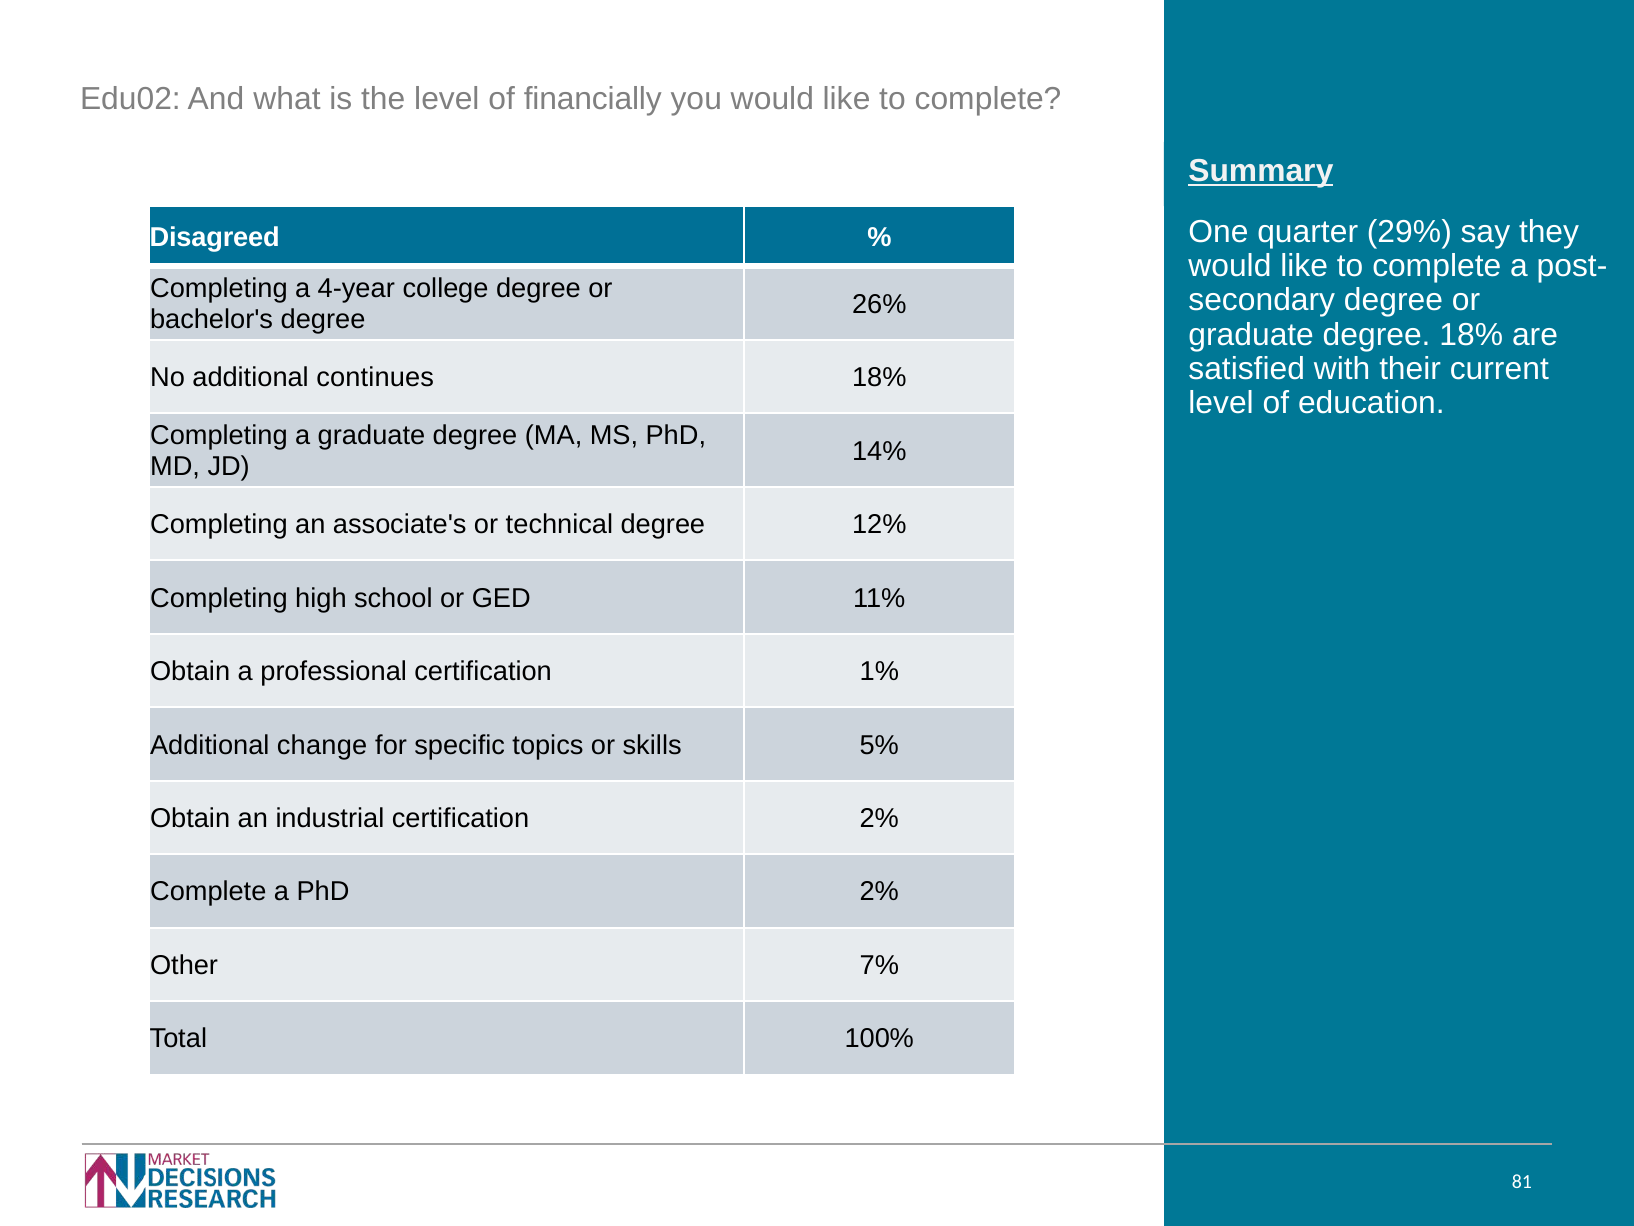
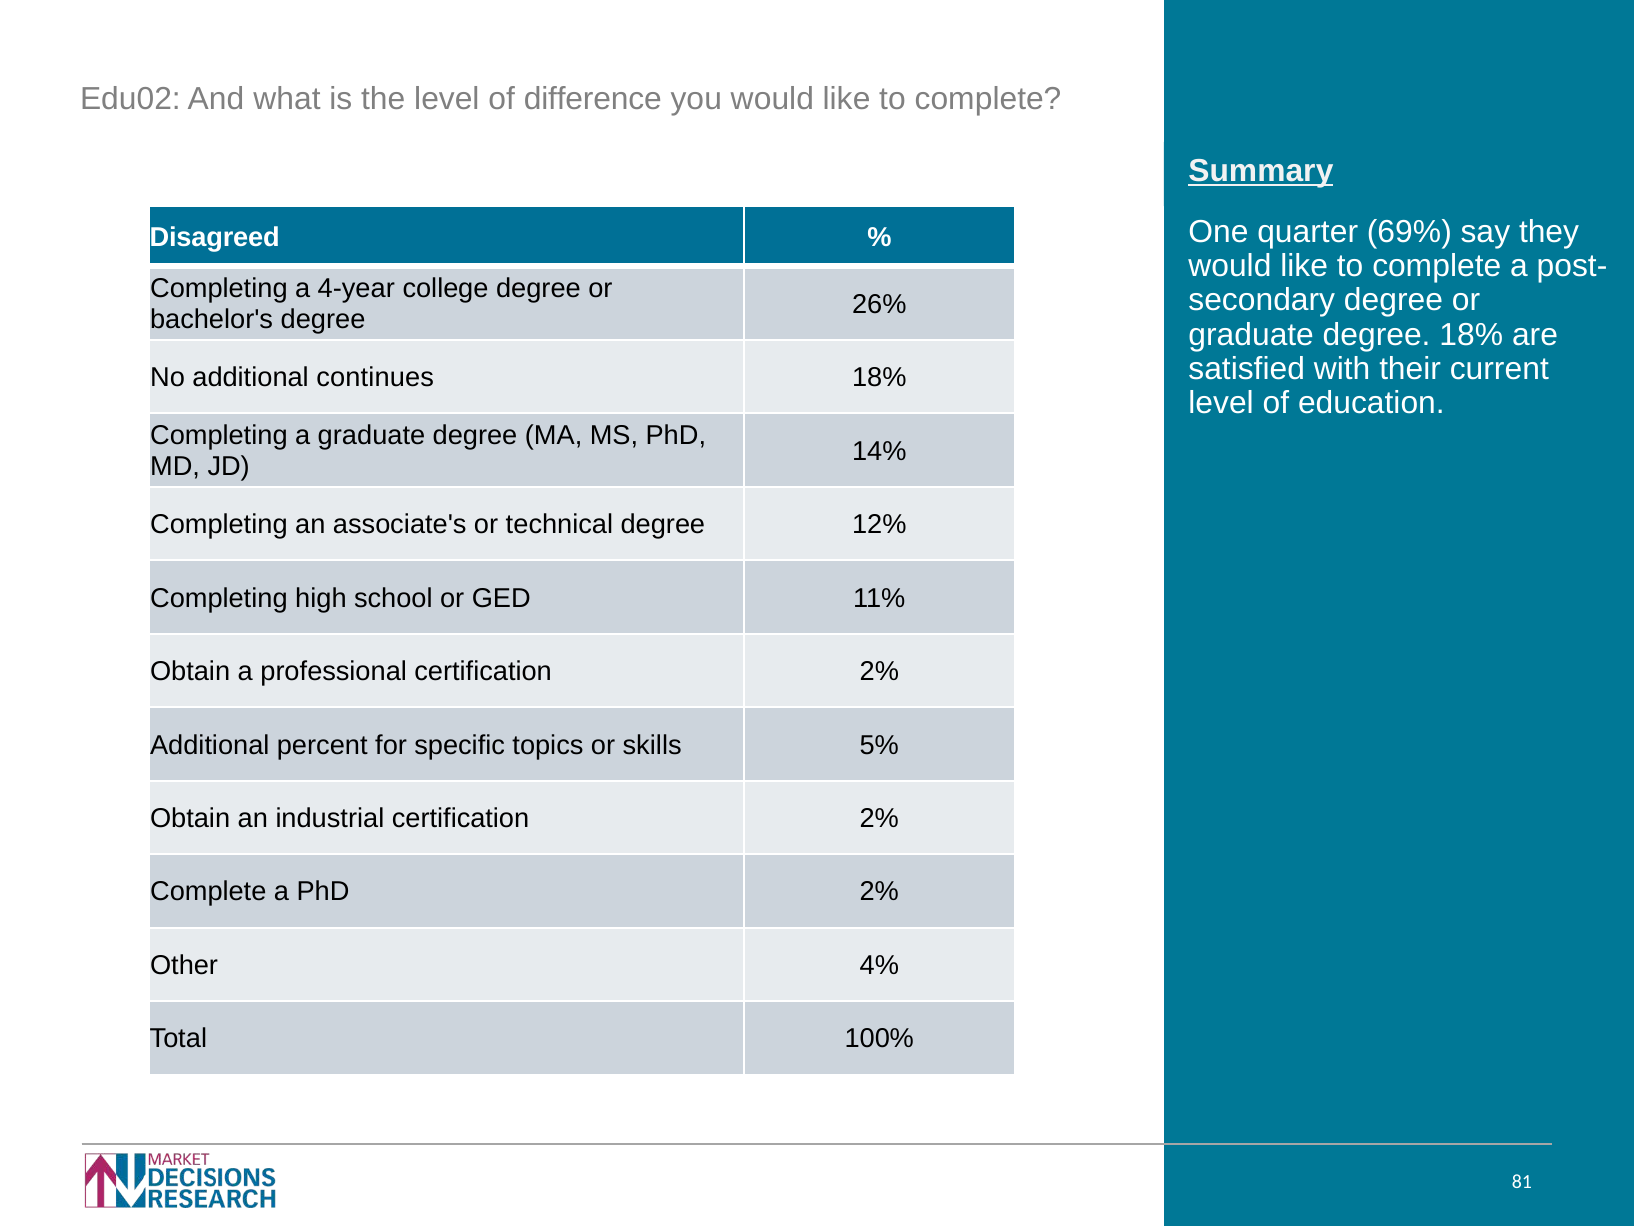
financially: financially -> difference (593, 99)
29%: 29% -> 69% (1409, 231)
professional certification 1%: 1% -> 2% (879, 671)
change: change -> percent (322, 745)
7%: 7% -> 4% (879, 965)
